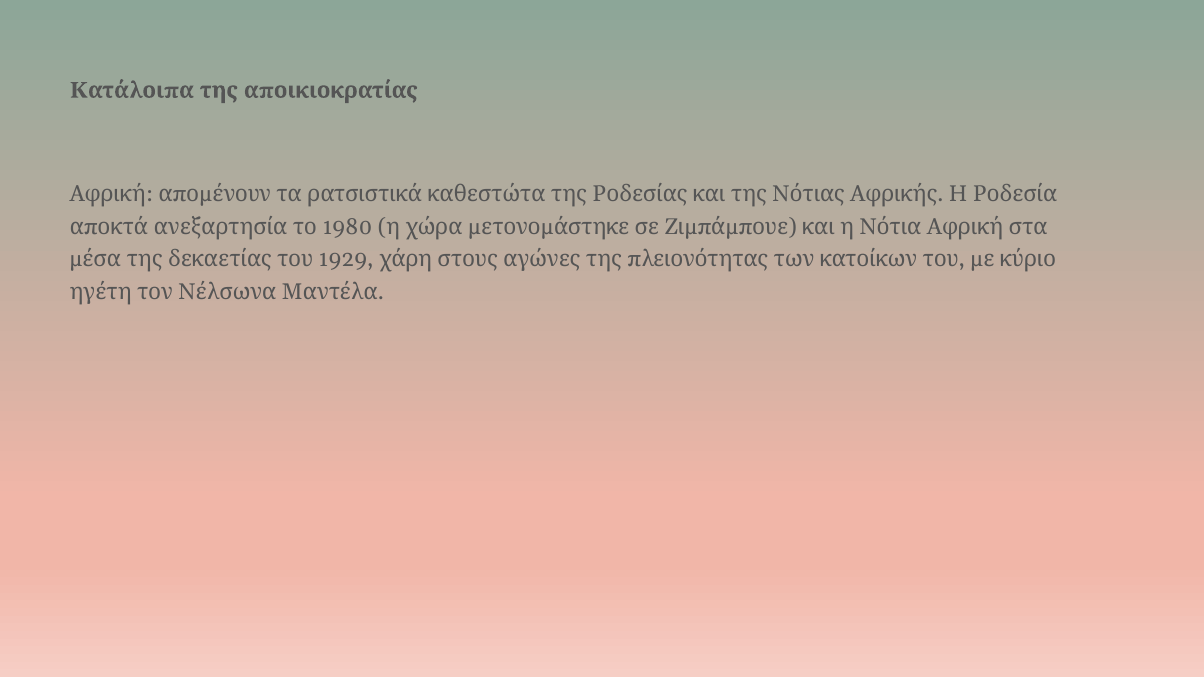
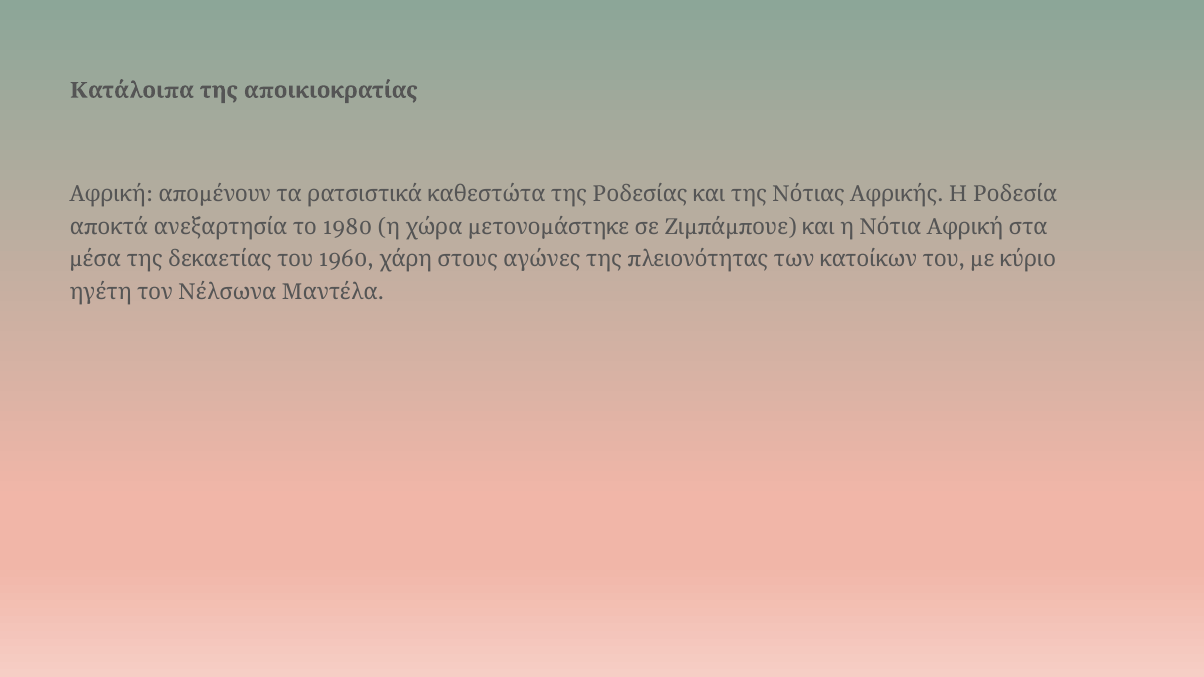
1929: 1929 -> 1960 (346, 259)
